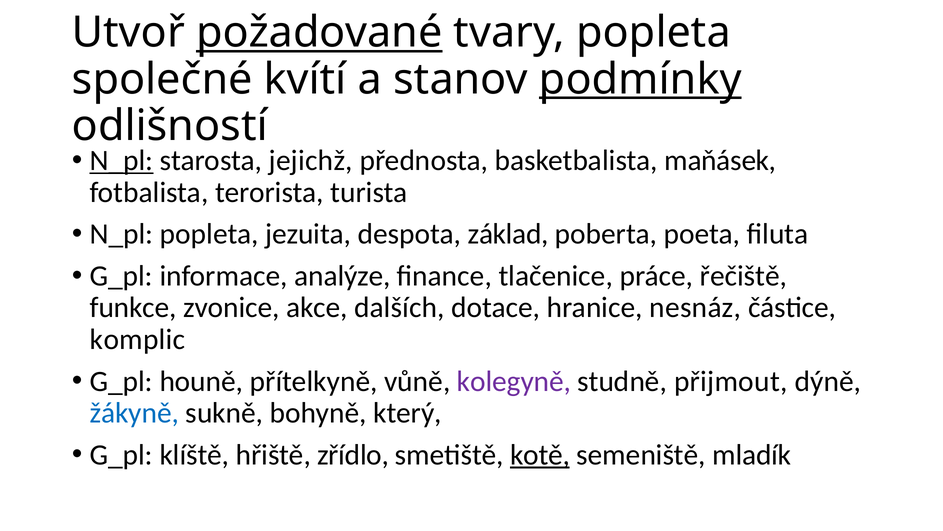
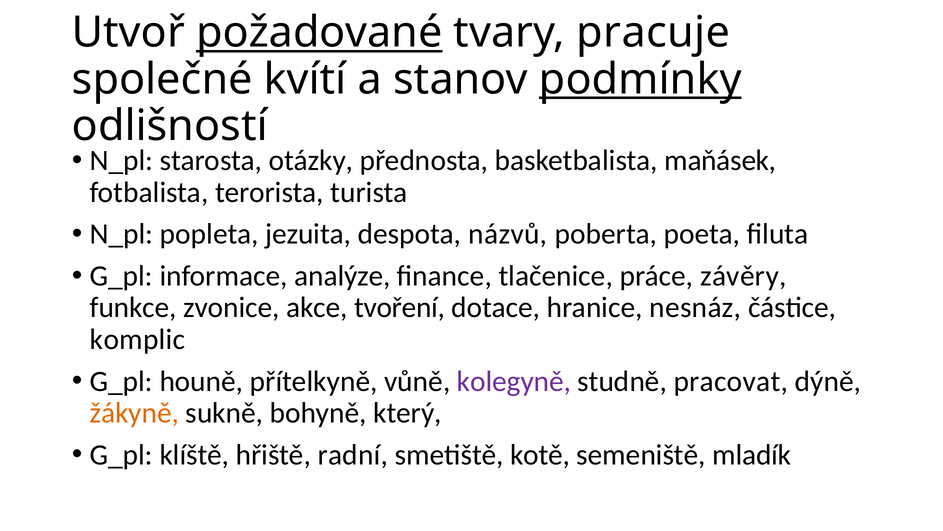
tvary popleta: popleta -> pracuje (653, 33)
N_pl underline: present -> none (121, 160)
jejichž: jejichž -> otázky (311, 160)
základ: základ -> názvů (508, 234)
řečiště: řečiště -> závěry (743, 276)
dalších: dalších -> tvoření (400, 307)
přijmout: přijmout -> pracovat (731, 381)
žákyně colour: blue -> orange (134, 413)
zřídlo: zřídlo -> radní (353, 454)
kotě underline: present -> none (540, 454)
